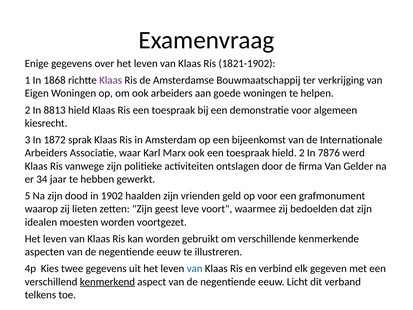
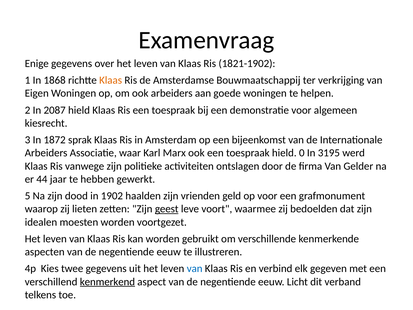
Klaas colour: purple -> orange (111, 80)
8813: 8813 -> 2087 (55, 110)
hield 2: 2 -> 0 (302, 153)
7876: 7876 -> 3195 (329, 153)
34: 34 -> 44 (42, 179)
geest underline: none -> present (167, 209)
